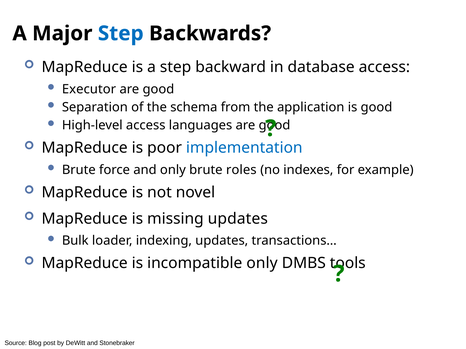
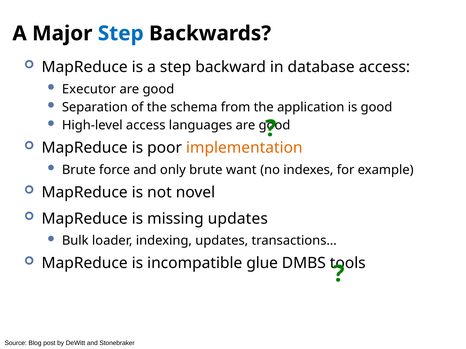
implementation colour: blue -> orange (244, 148)
roles: roles -> want (241, 170)
incompatible only: only -> glue (262, 264)
